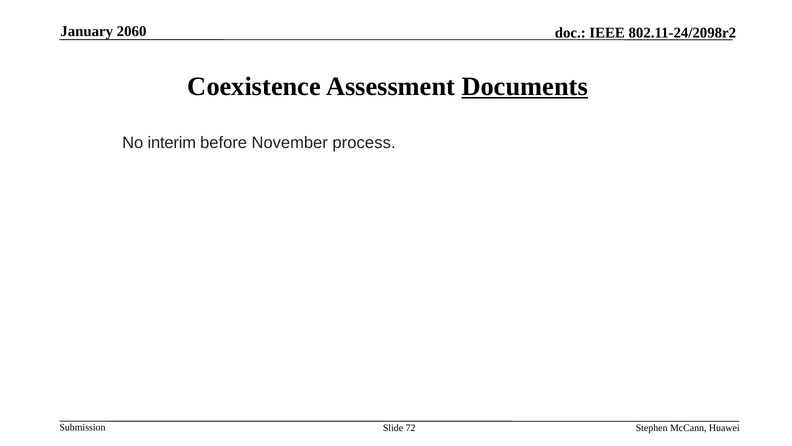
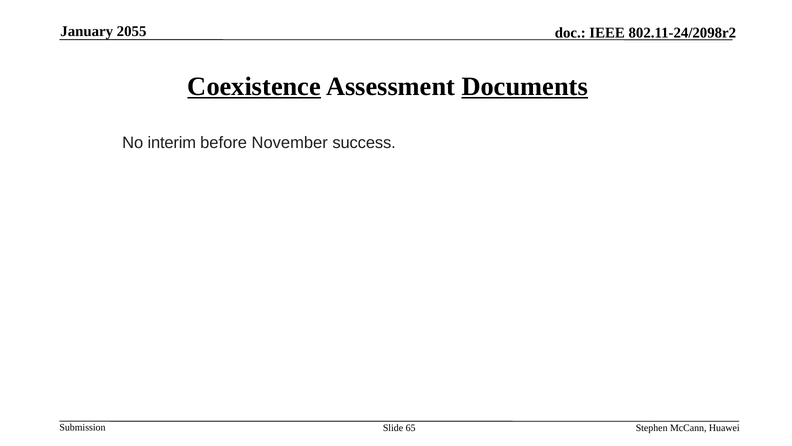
2060: 2060 -> 2055 (132, 31)
Coexistence underline: none -> present (254, 86)
process: process -> success (364, 143)
72: 72 -> 65 (411, 427)
